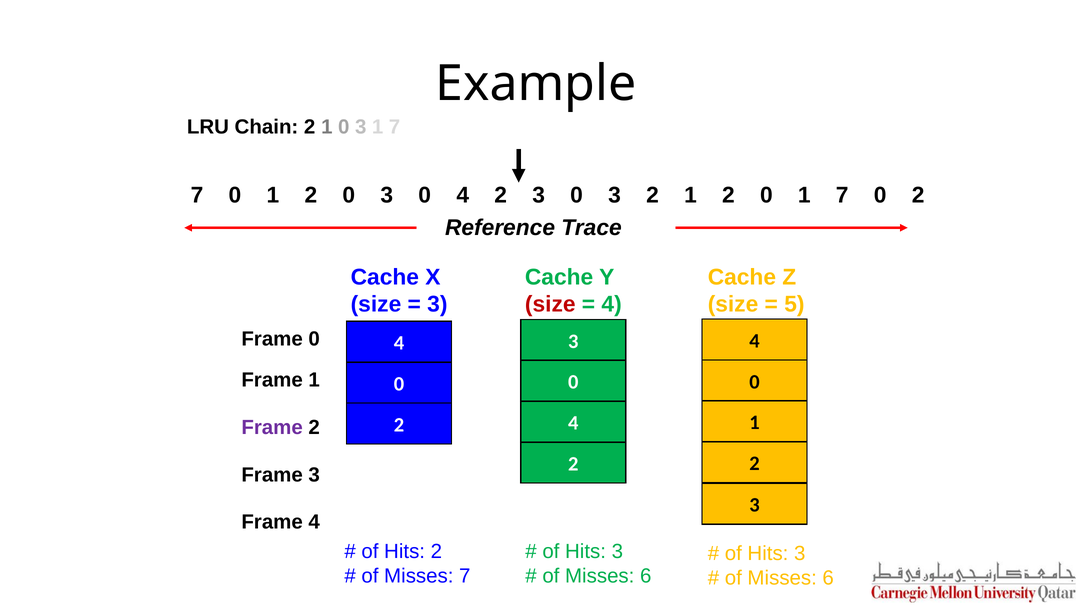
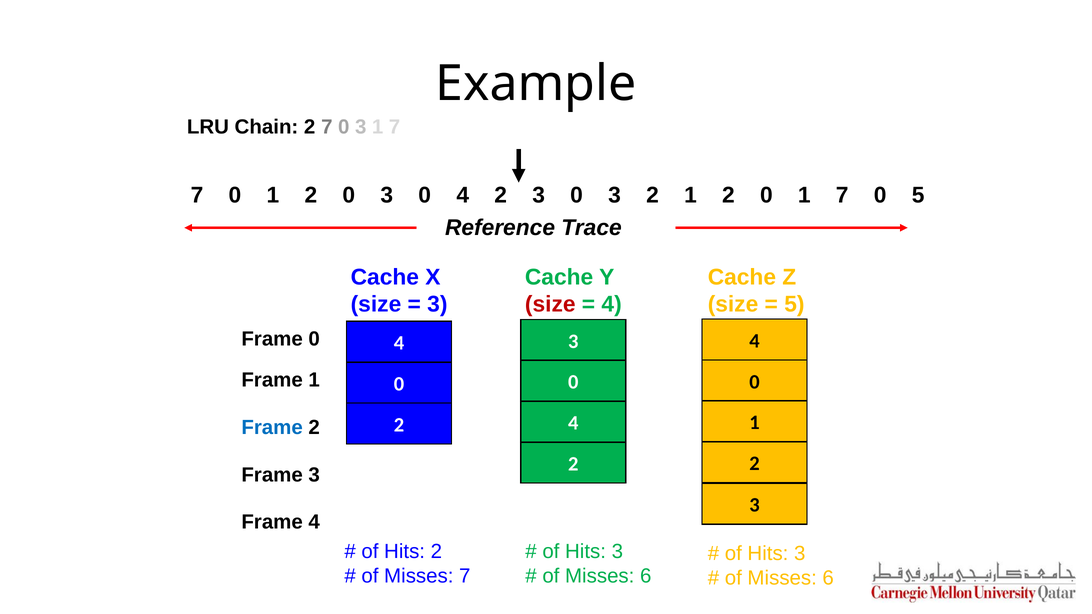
Chain 2 1: 1 -> 7 (327, 127)
7 0 2: 2 -> 5 (918, 195)
Frame colour: purple -> blue (272, 428)
